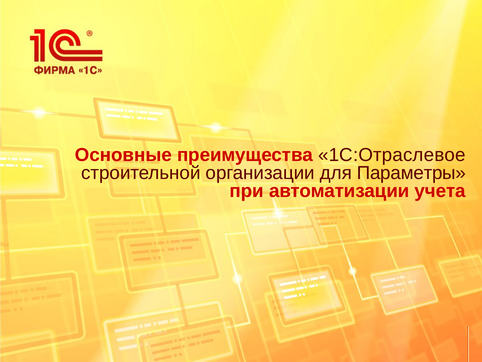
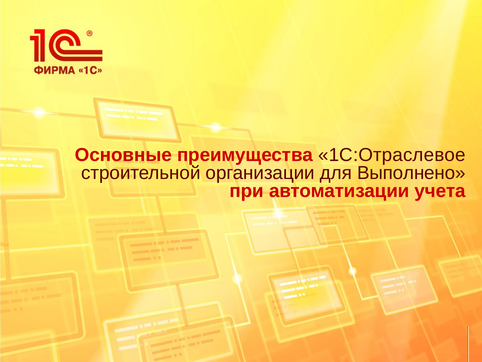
Параметры: Параметры -> Выполнено (411, 173)
